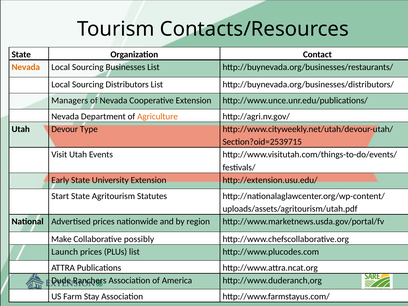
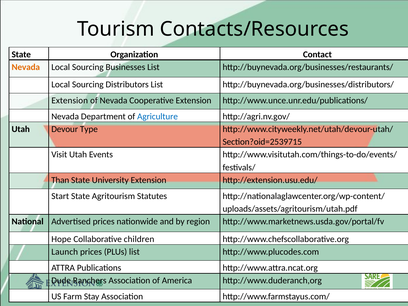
Managers: Managers -> Extension (70, 100)
Agriculture colour: orange -> blue (158, 116)
Early: Early -> Than (60, 180)
Make: Make -> Hope (61, 239)
possibly: possibly -> children (139, 239)
